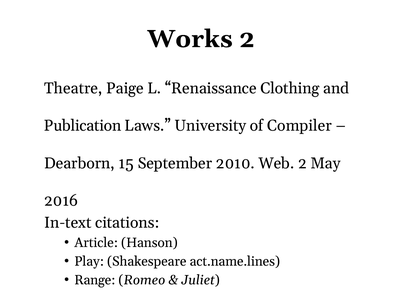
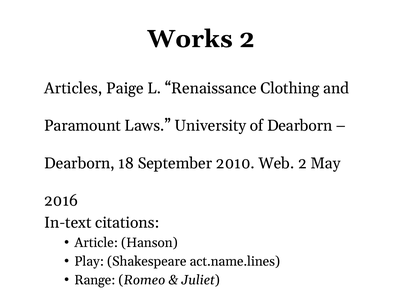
Theatre: Theatre -> Articles (73, 88)
Publication: Publication -> Paramount (83, 126)
of Compiler: Compiler -> Dearborn (300, 126)
15: 15 -> 18 (126, 163)
